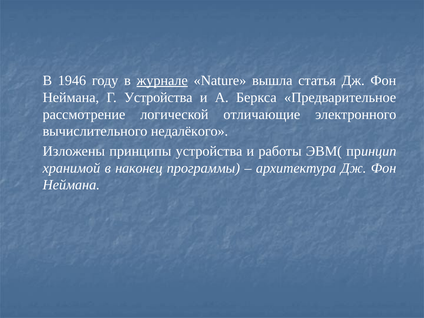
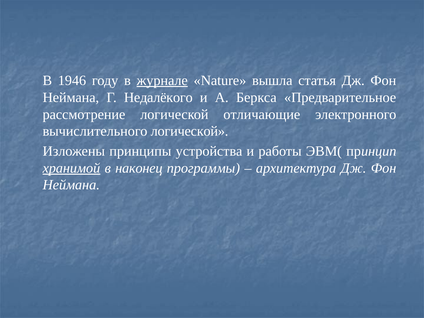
Г Устройства: Устройства -> Недалёкого (158, 97)
вычислительного недалёкого: недалёкого -> логической (190, 131)
хранимой underline: none -> present (71, 168)
